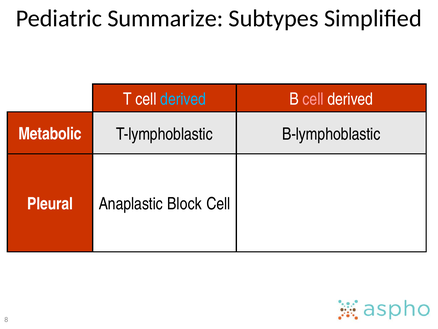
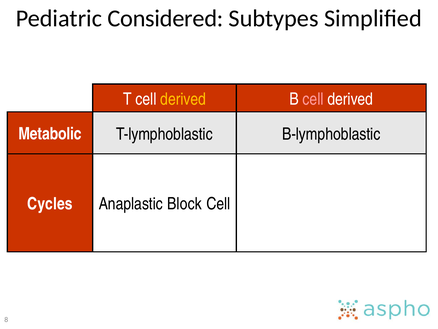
Summarize: Summarize -> Considered (165, 18)
derived colour: light blue -> yellow (183, 99)
Pleural: Pleural -> Cycles (50, 204)
